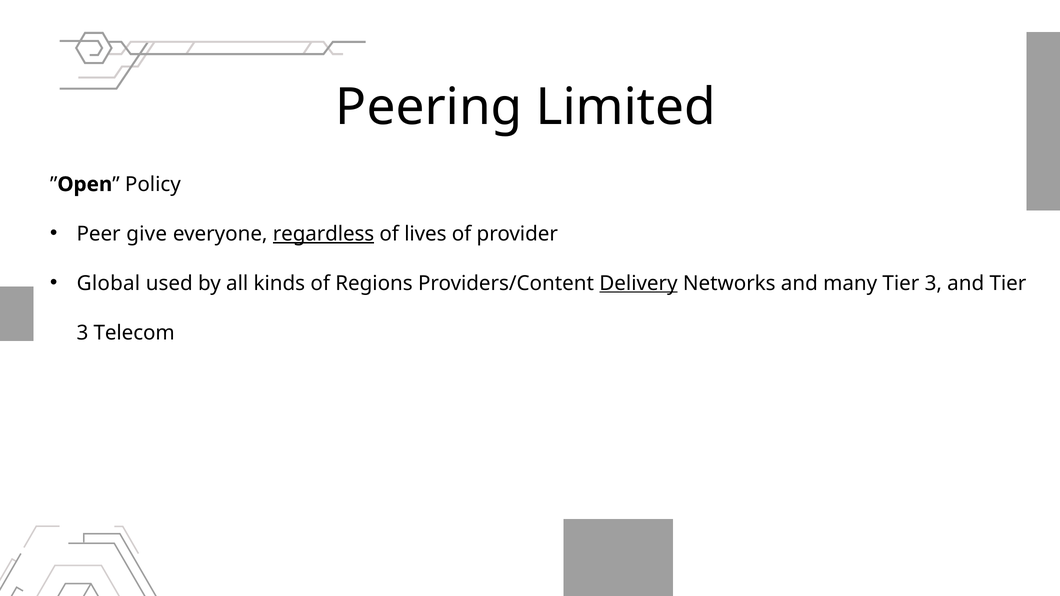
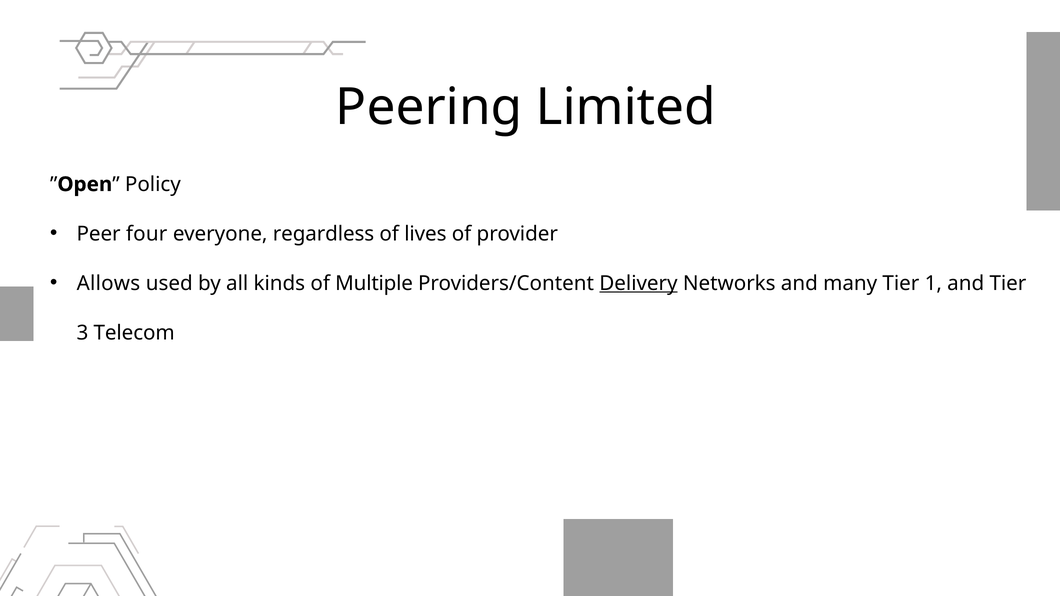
give: give -> four (147, 234)
regardless underline: present -> none (323, 234)
Global: Global -> Allows (108, 283)
Regions: Regions -> Multiple (374, 283)
many Tier 3: 3 -> 1 (933, 283)
